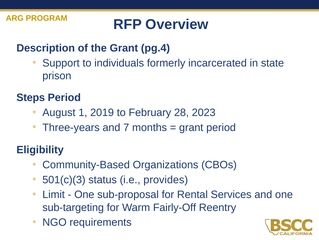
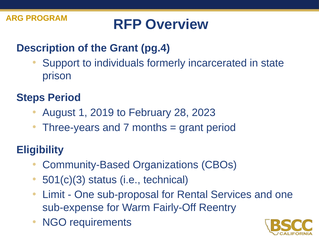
provides: provides -> technical (166, 179)
sub-targeting: sub-targeting -> sub-expense (73, 207)
